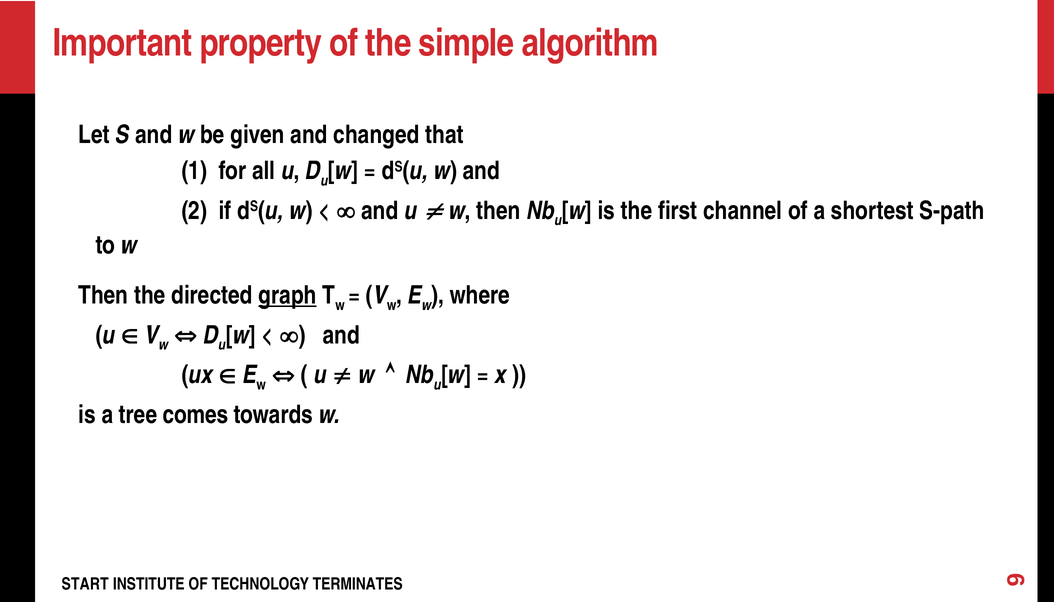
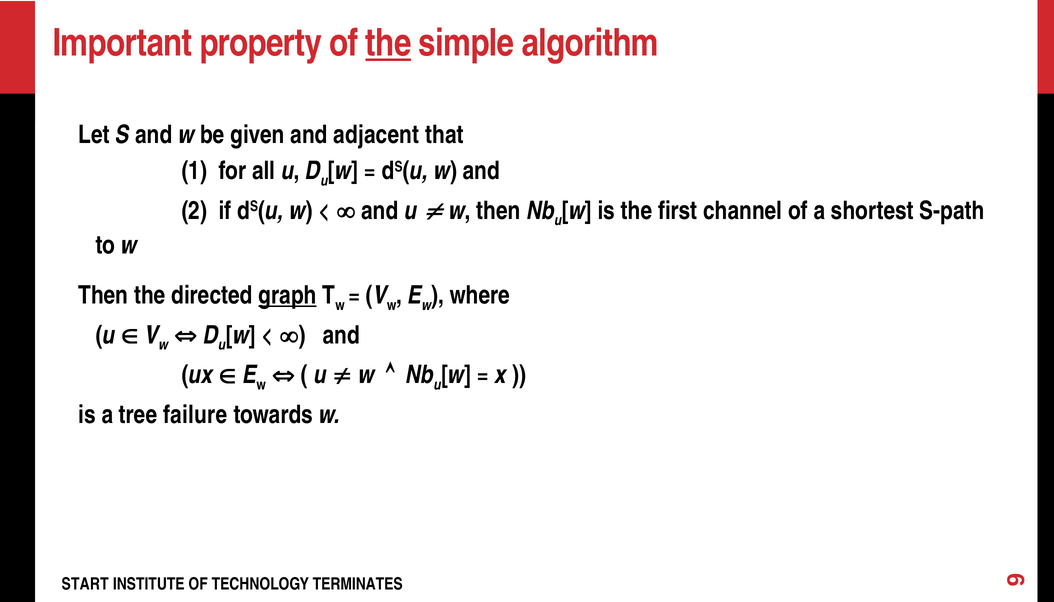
the underline: none -> present (388, 43)
changed: changed -> adjacent (376, 135)
comes: comes -> failure (195, 415)
